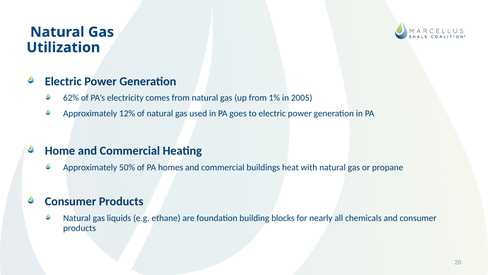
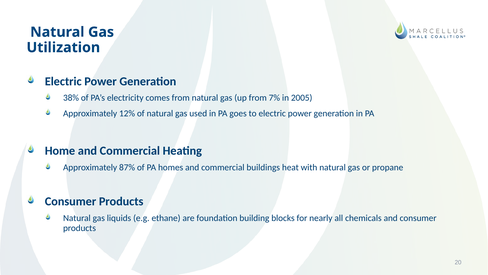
62%: 62% -> 38% (71, 98)
1%: 1% -> 7% (274, 98)
50%: 50% -> 87% (127, 167)
